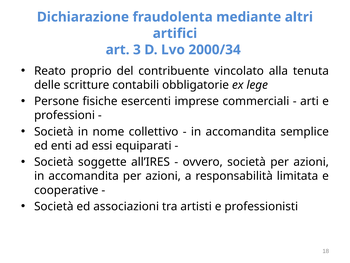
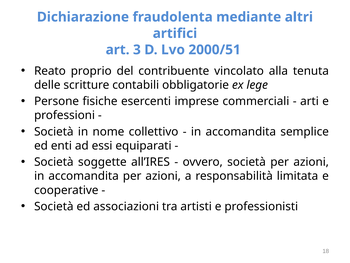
2000/34: 2000/34 -> 2000/51 (215, 50)
